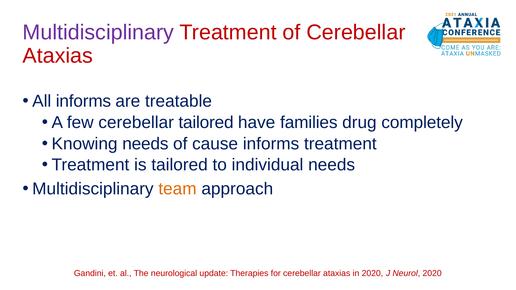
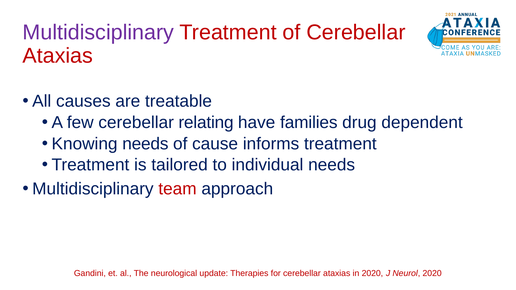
All informs: informs -> causes (83, 101)
cerebellar tailored: tailored -> relating (206, 123)
completely: completely -> dependent (422, 123)
team colour: orange -> red (178, 189)
